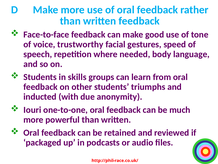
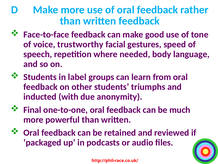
skills: skills -> label (77, 77)
Iouri: Iouri -> Final (32, 109)
